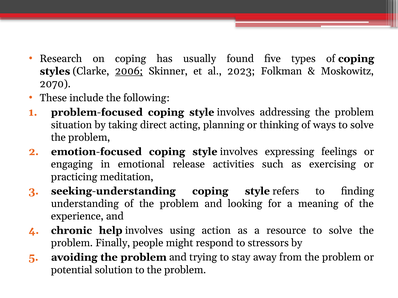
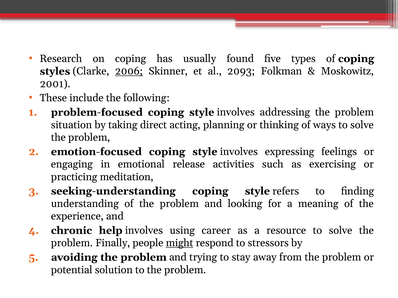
2023: 2023 -> 2093 (241, 71)
2070: 2070 -> 2001 (55, 84)
action: action -> career (216, 231)
might underline: none -> present (180, 243)
